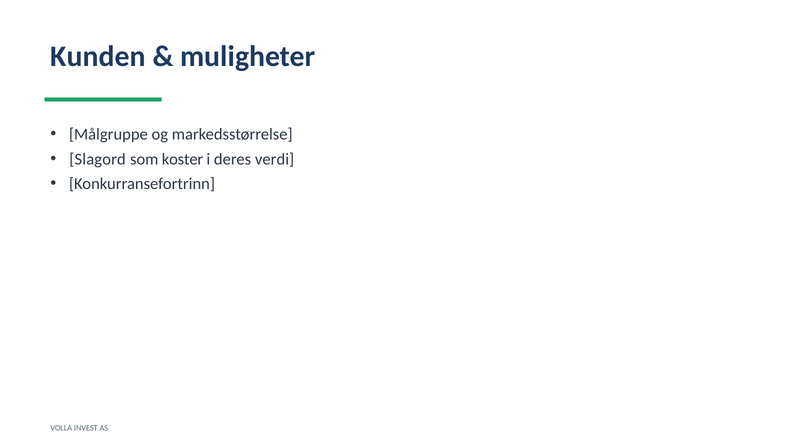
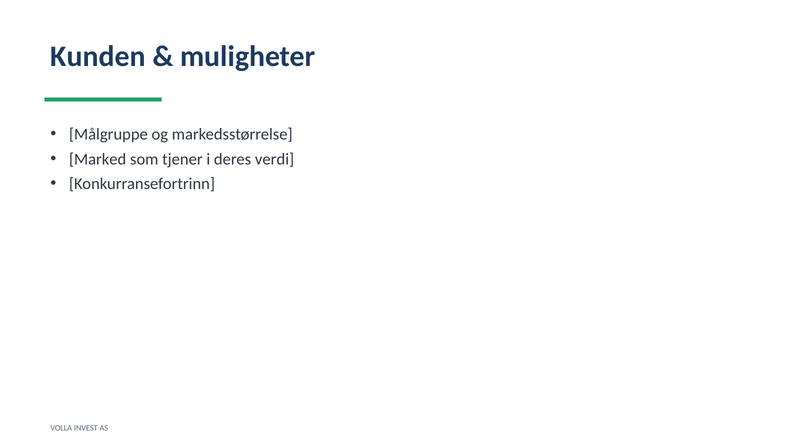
Slagord: Slagord -> Marked (98, 159)
koster: koster -> tjener (182, 159)
